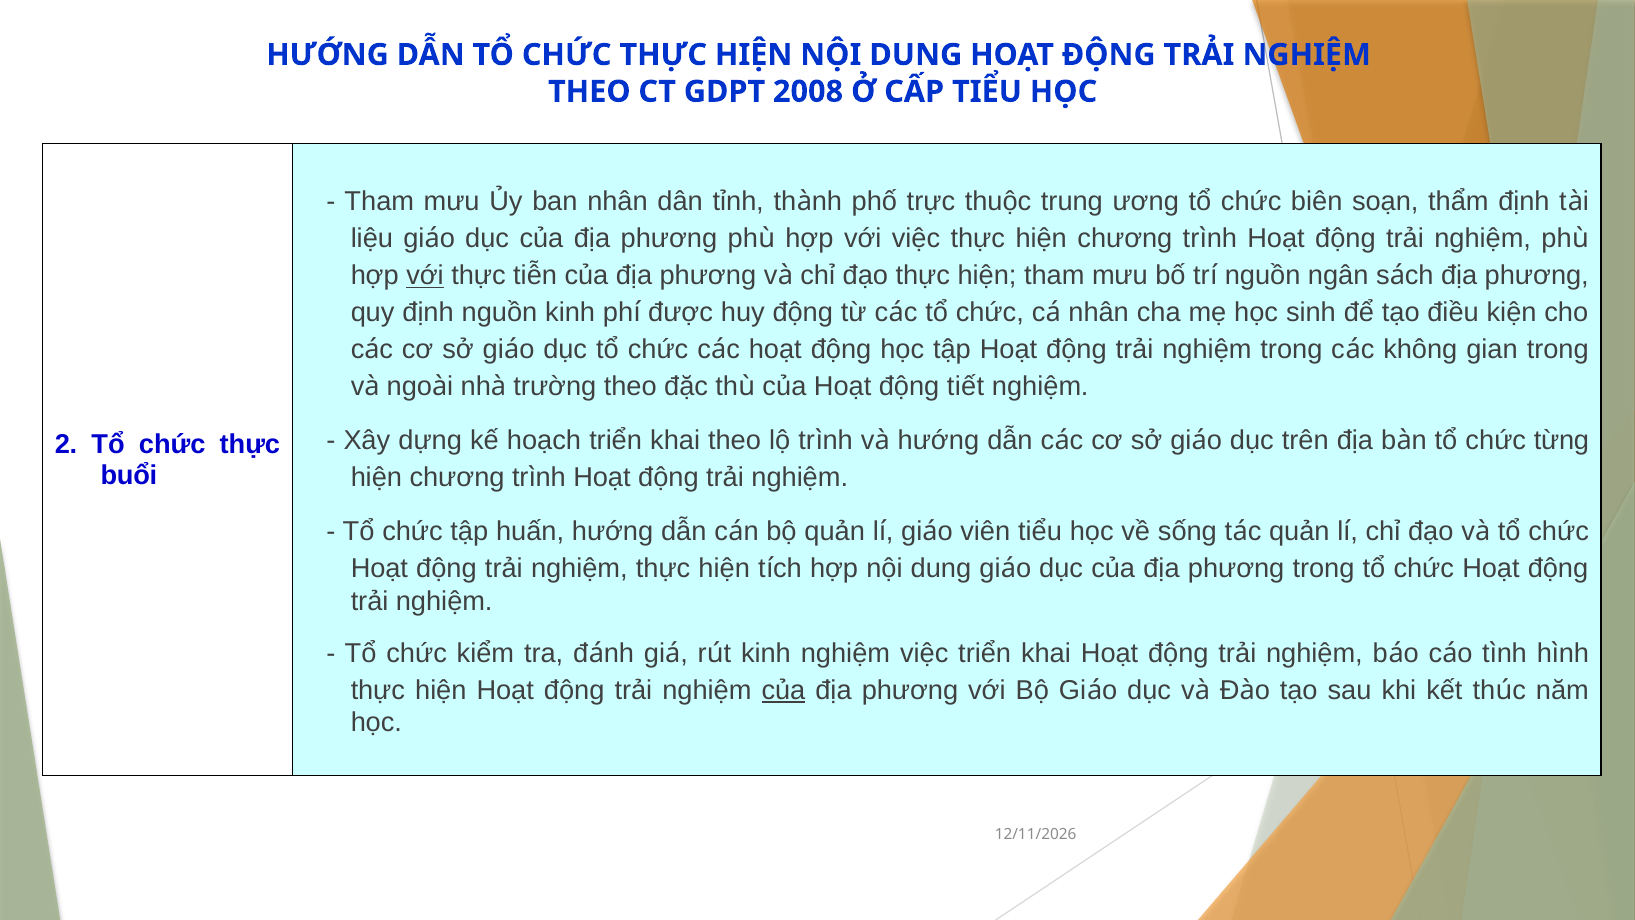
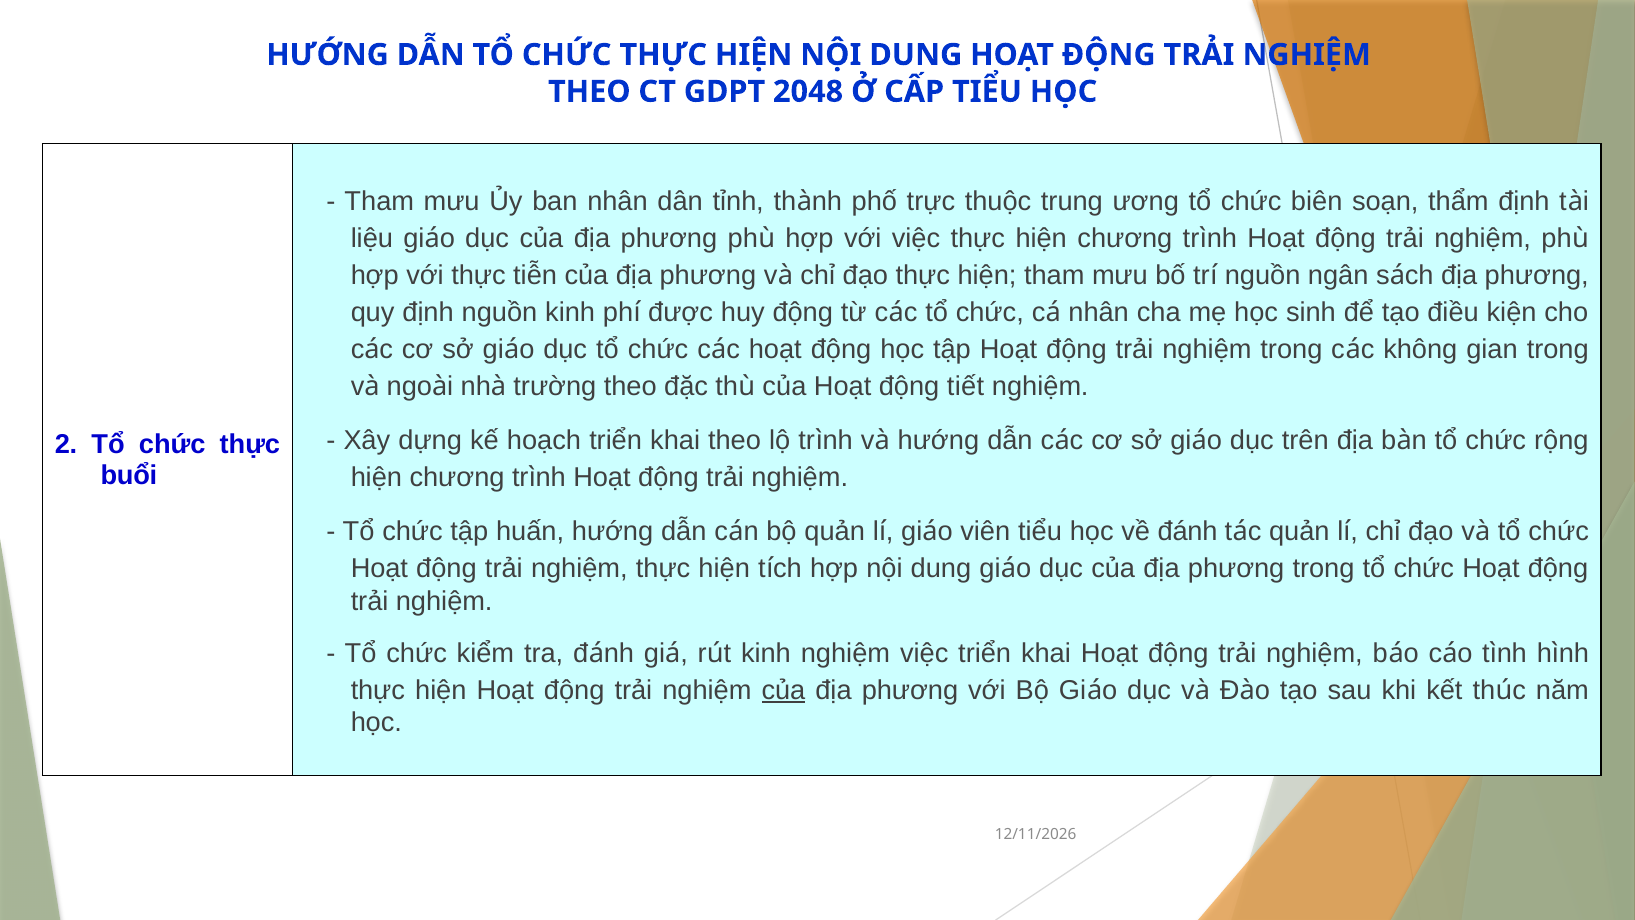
2008: 2008 -> 2048 (808, 92)
với underline: present -> none (425, 276)
từng: từng -> rộng (1561, 441)
sống: sống -> đánh (1188, 532)
